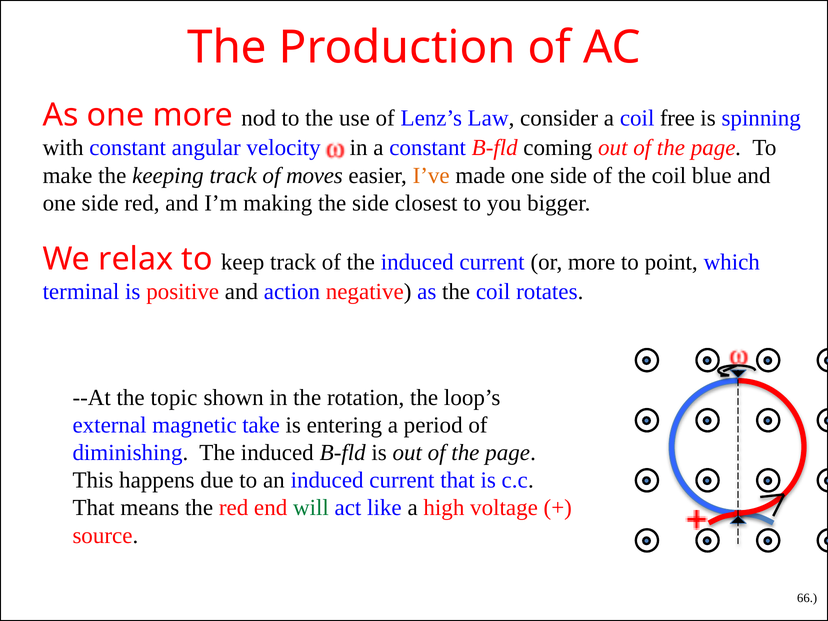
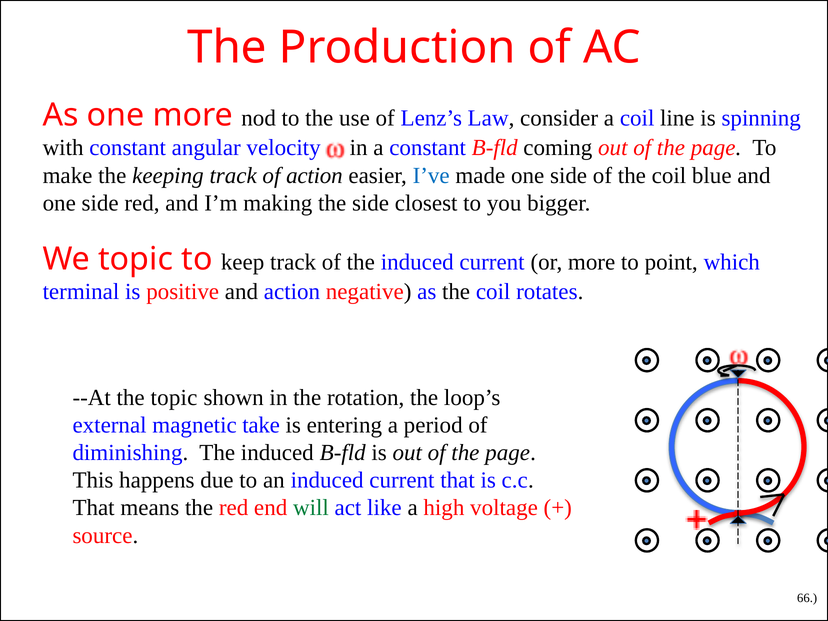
free: free -> line (677, 118)
of moves: moves -> action (314, 175)
I’ve colour: orange -> blue (431, 175)
We relax: relax -> topic (136, 259)
